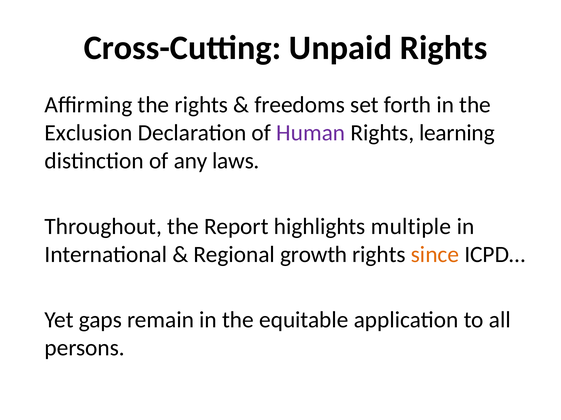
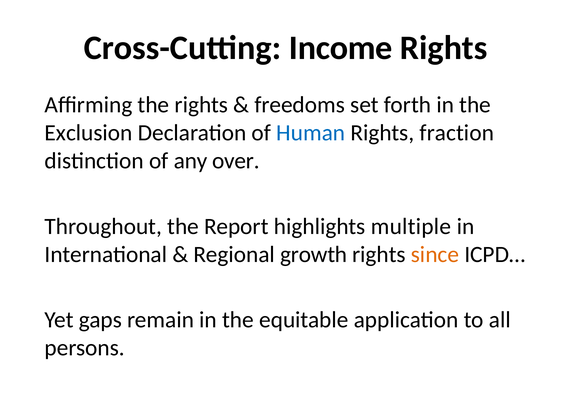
Unpaid: Unpaid -> Income (341, 48)
Human colour: purple -> blue (311, 133)
learning: learning -> fraction (457, 133)
laws: laws -> over (236, 161)
